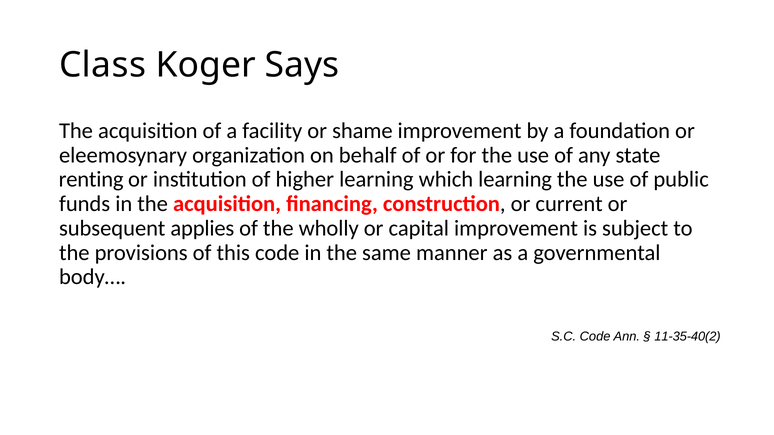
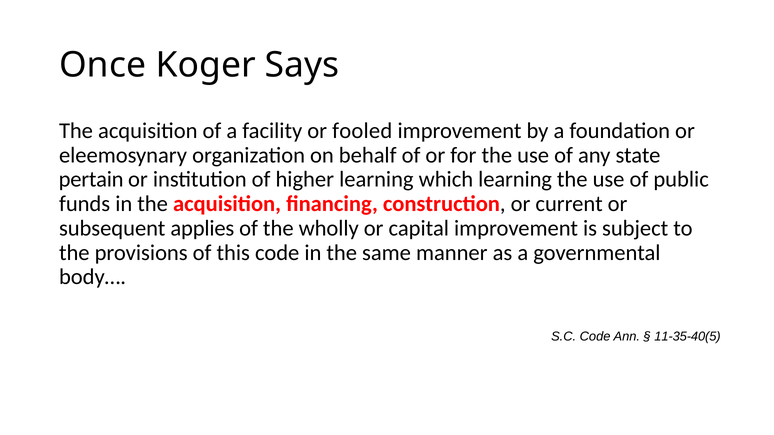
Class: Class -> Once (103, 65)
shame: shame -> fooled (362, 131)
renting: renting -> pertain (91, 180)
11-35-40(2: 11-35-40(2 -> 11-35-40(5 (687, 337)
